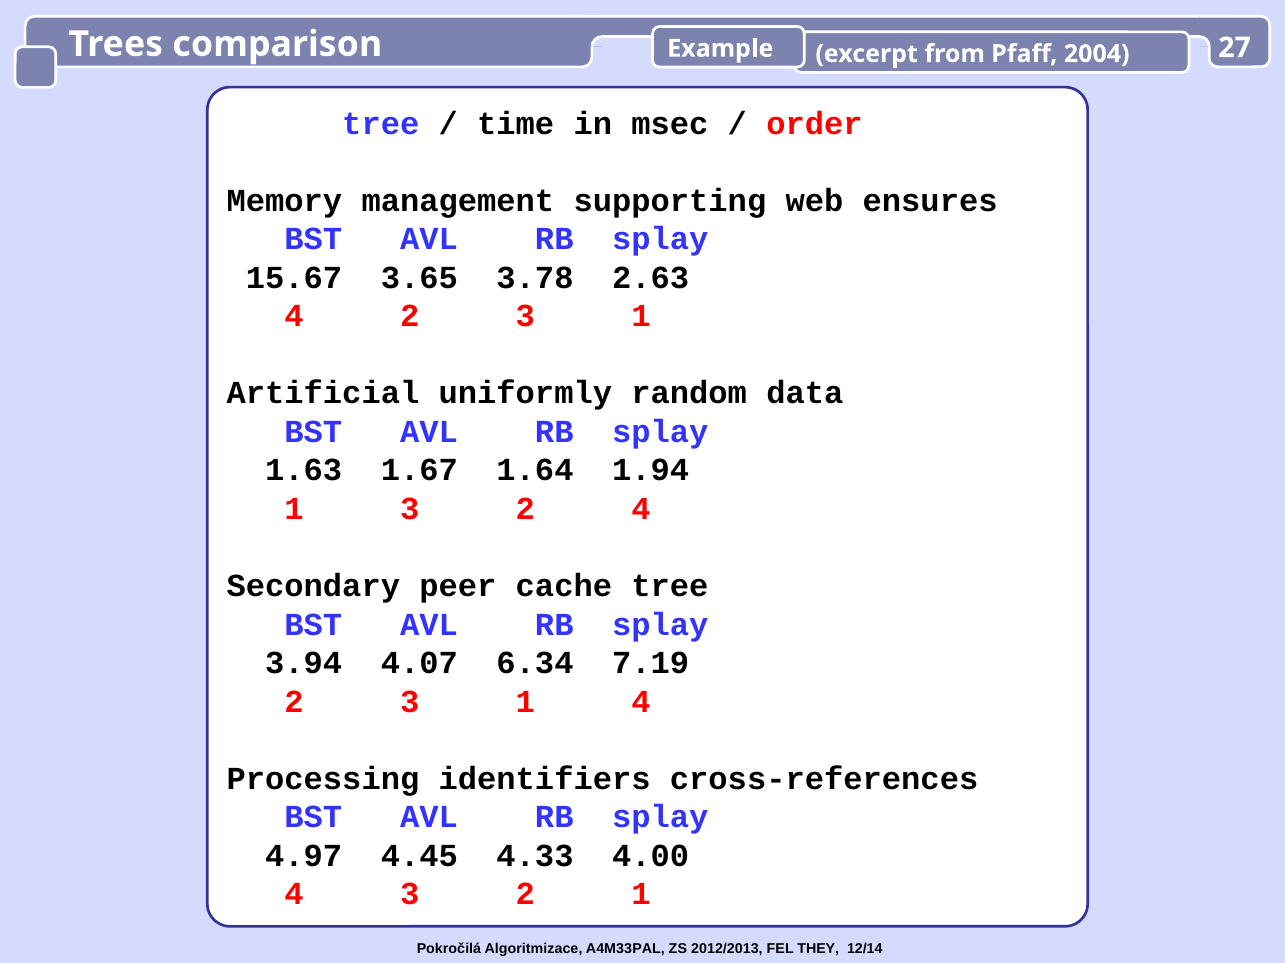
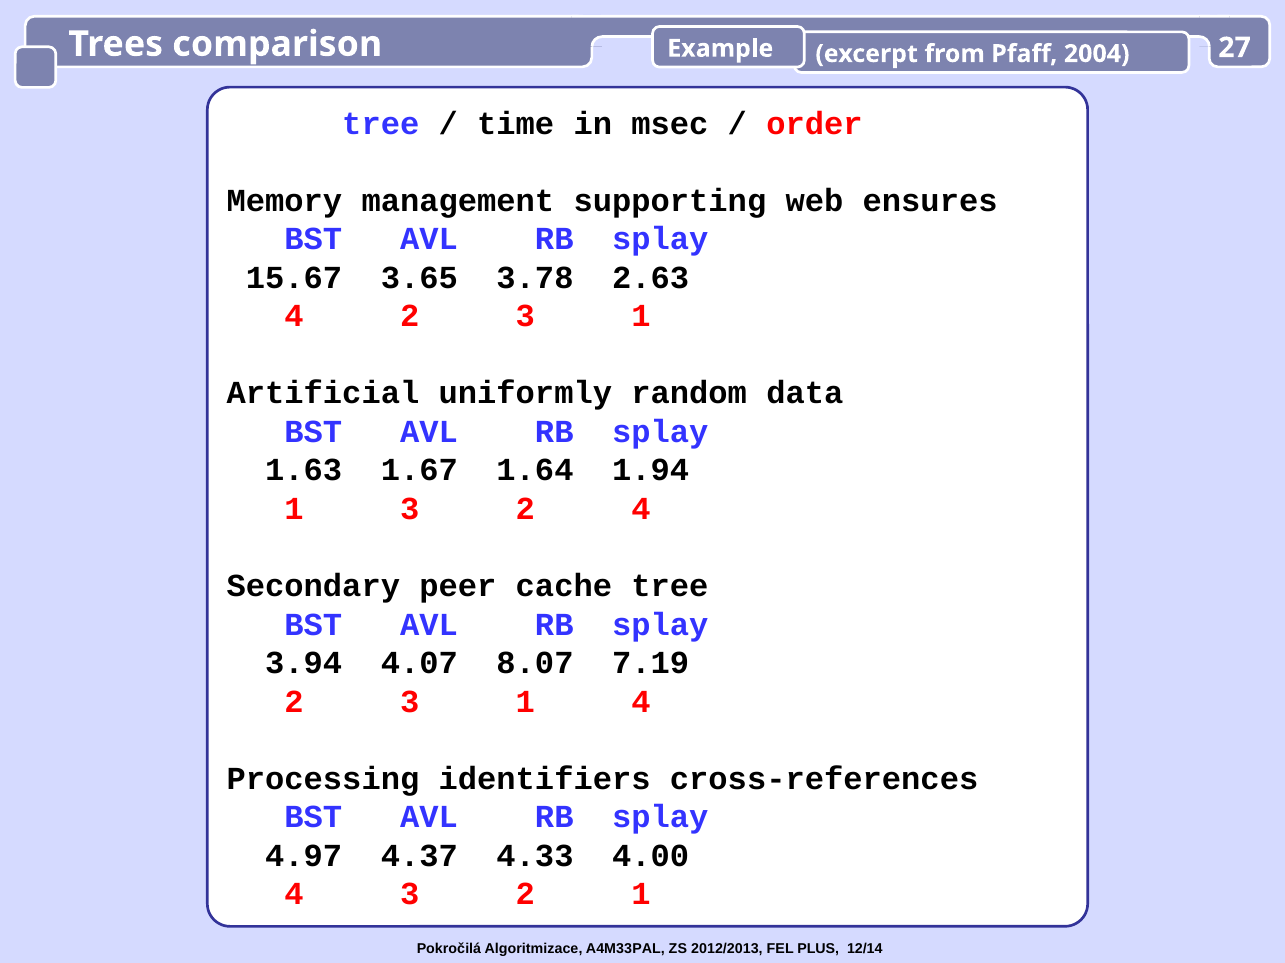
6.34: 6.34 -> 8.07 (535, 664)
4.45: 4.45 -> 4.37 (419, 856)
THEY: THEY -> PLUS (818, 949)
